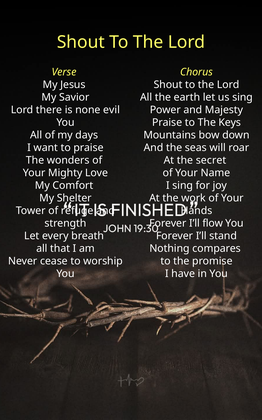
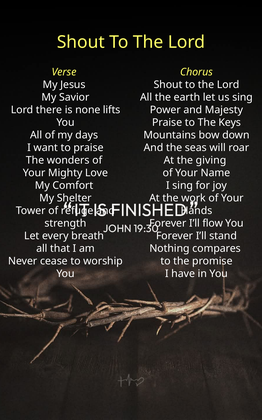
evil: evil -> lifts (112, 110)
secret: secret -> giving (211, 160)
